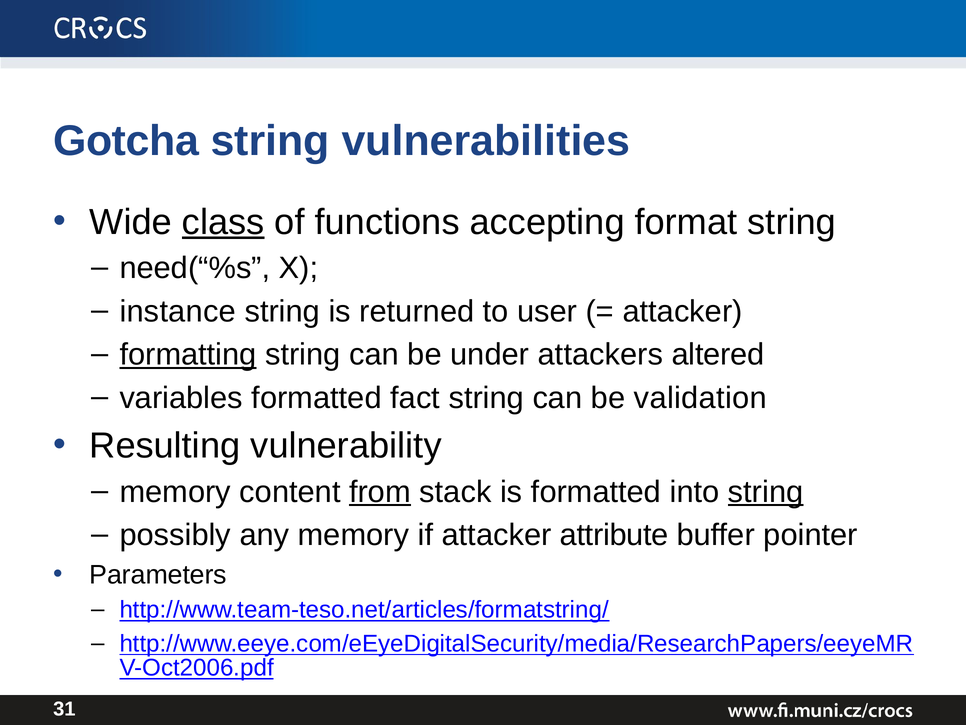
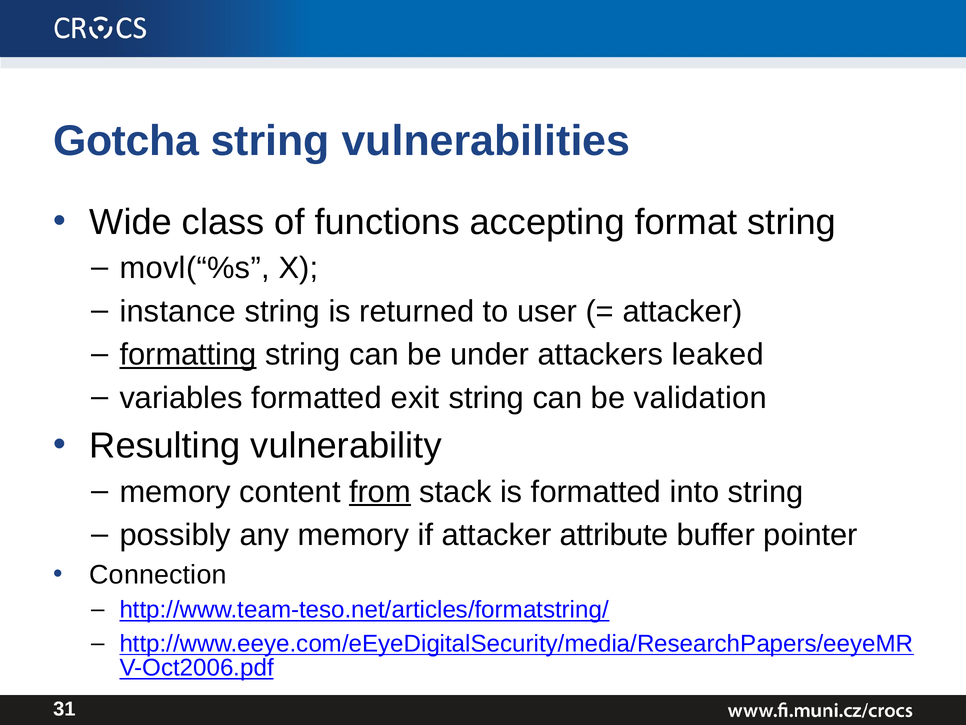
class underline: present -> none (223, 222)
need(“%s: need(“%s -> movl(“%s (195, 268)
altered: altered -> leaked (718, 354)
fact: fact -> exit (415, 398)
string underline: present -> none (766, 491)
Parameters: Parameters -> Connection (158, 574)
